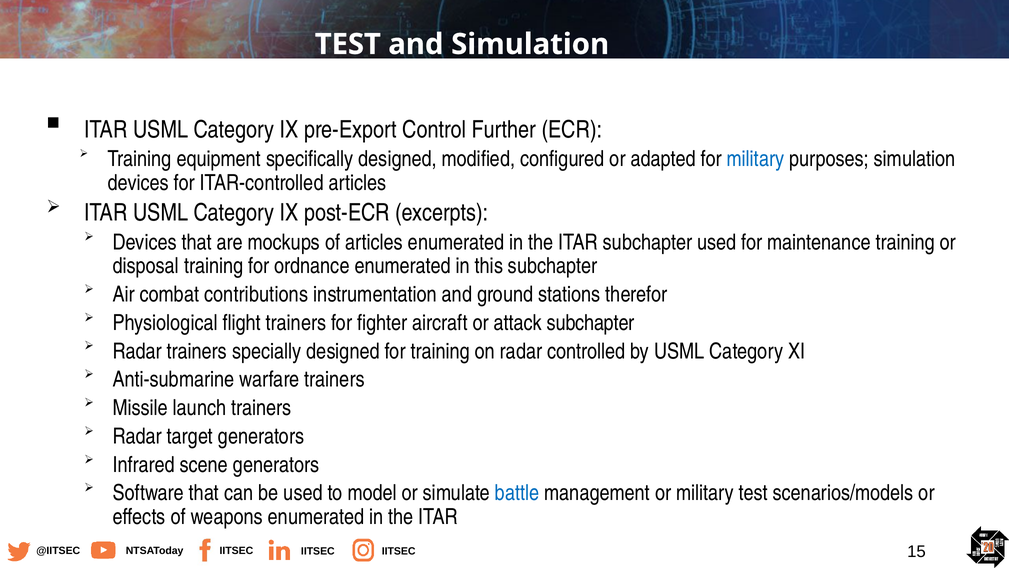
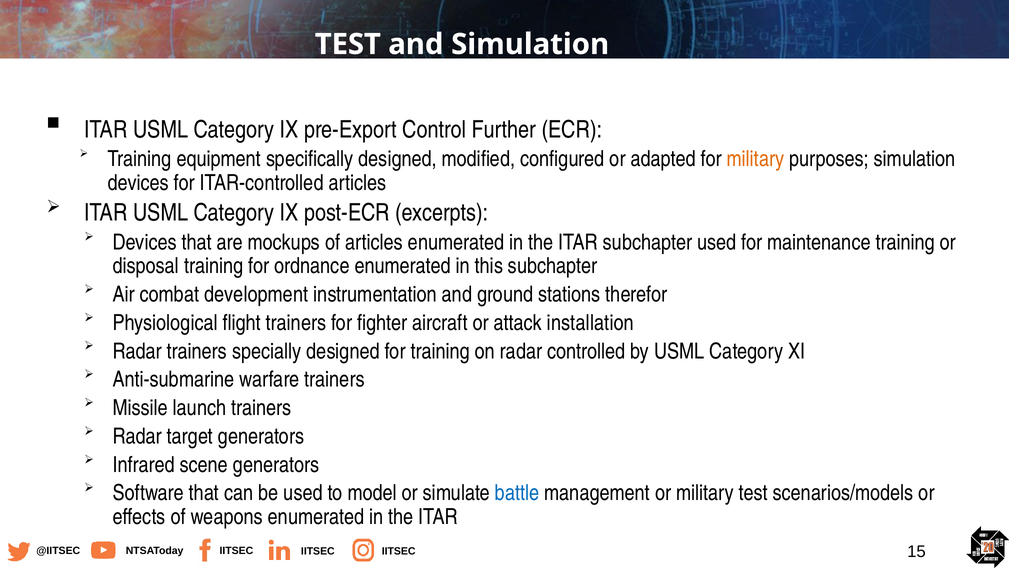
military colour: blue -> orange (755, 159)
contributions: contributions -> development (256, 294)
attack subchapter: subchapter -> installation (590, 323)
